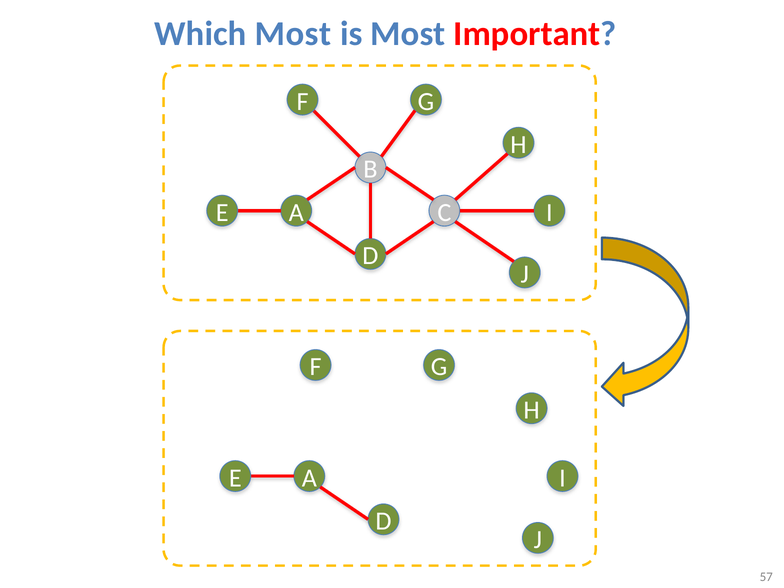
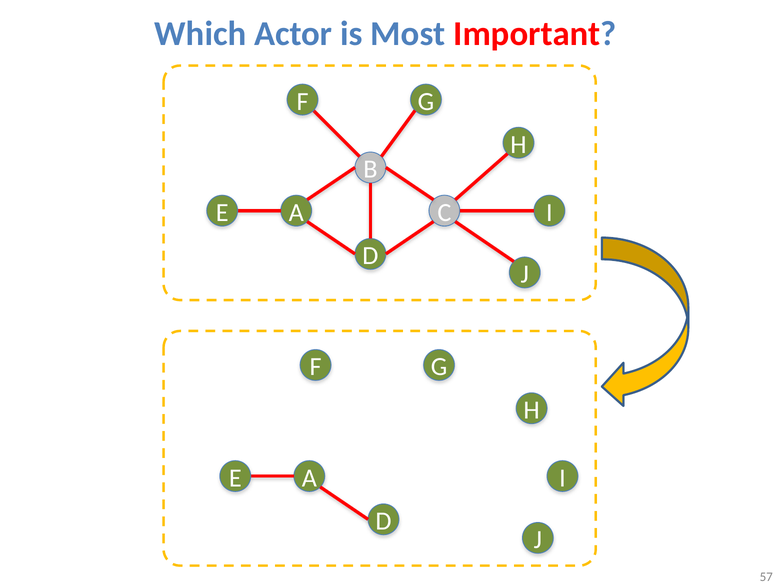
Which Most: Most -> Actor (293, 34)
